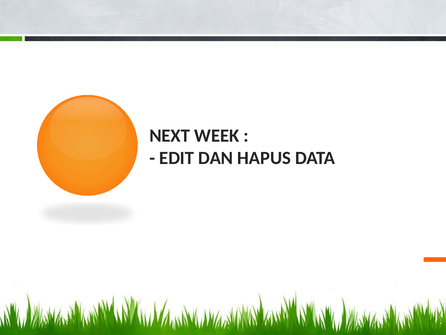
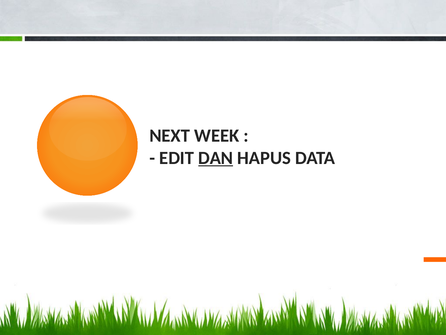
DAN underline: none -> present (216, 158)
